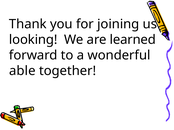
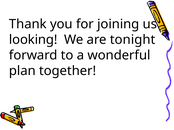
learned: learned -> tonight (133, 40)
able: able -> plan (22, 71)
